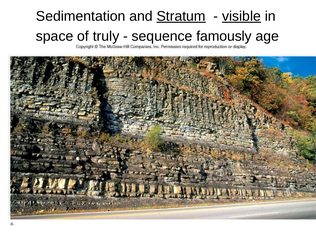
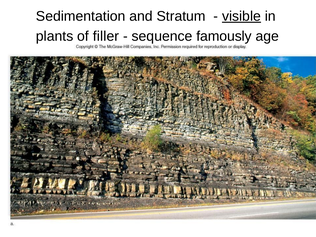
Stratum underline: present -> none (181, 16)
space: space -> plants (55, 36)
truly: truly -> filler (106, 36)
